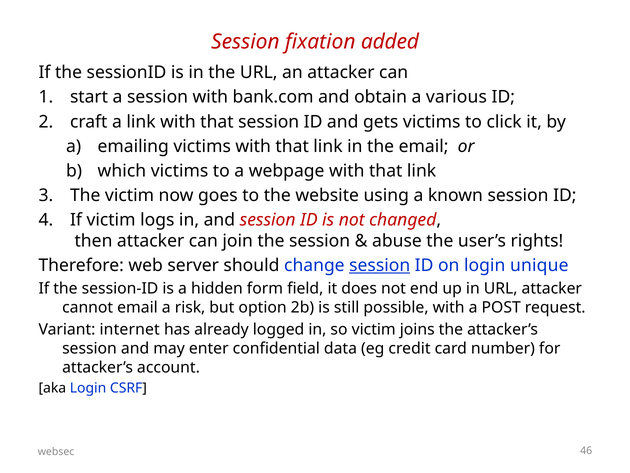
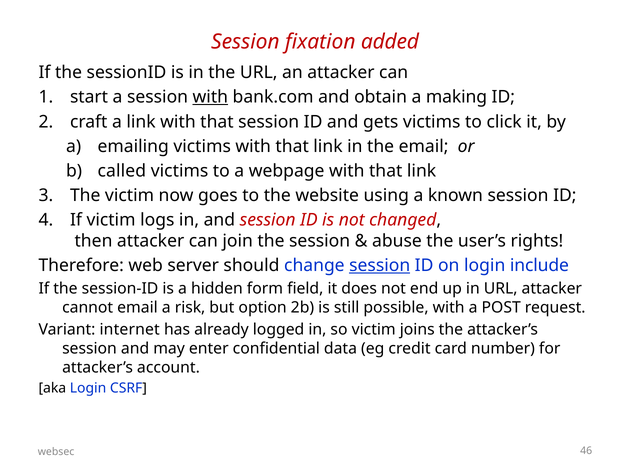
with underline: none -> present (210, 97)
various: various -> making (457, 97)
which: which -> called (122, 171)
unique: unique -> include (539, 265)
